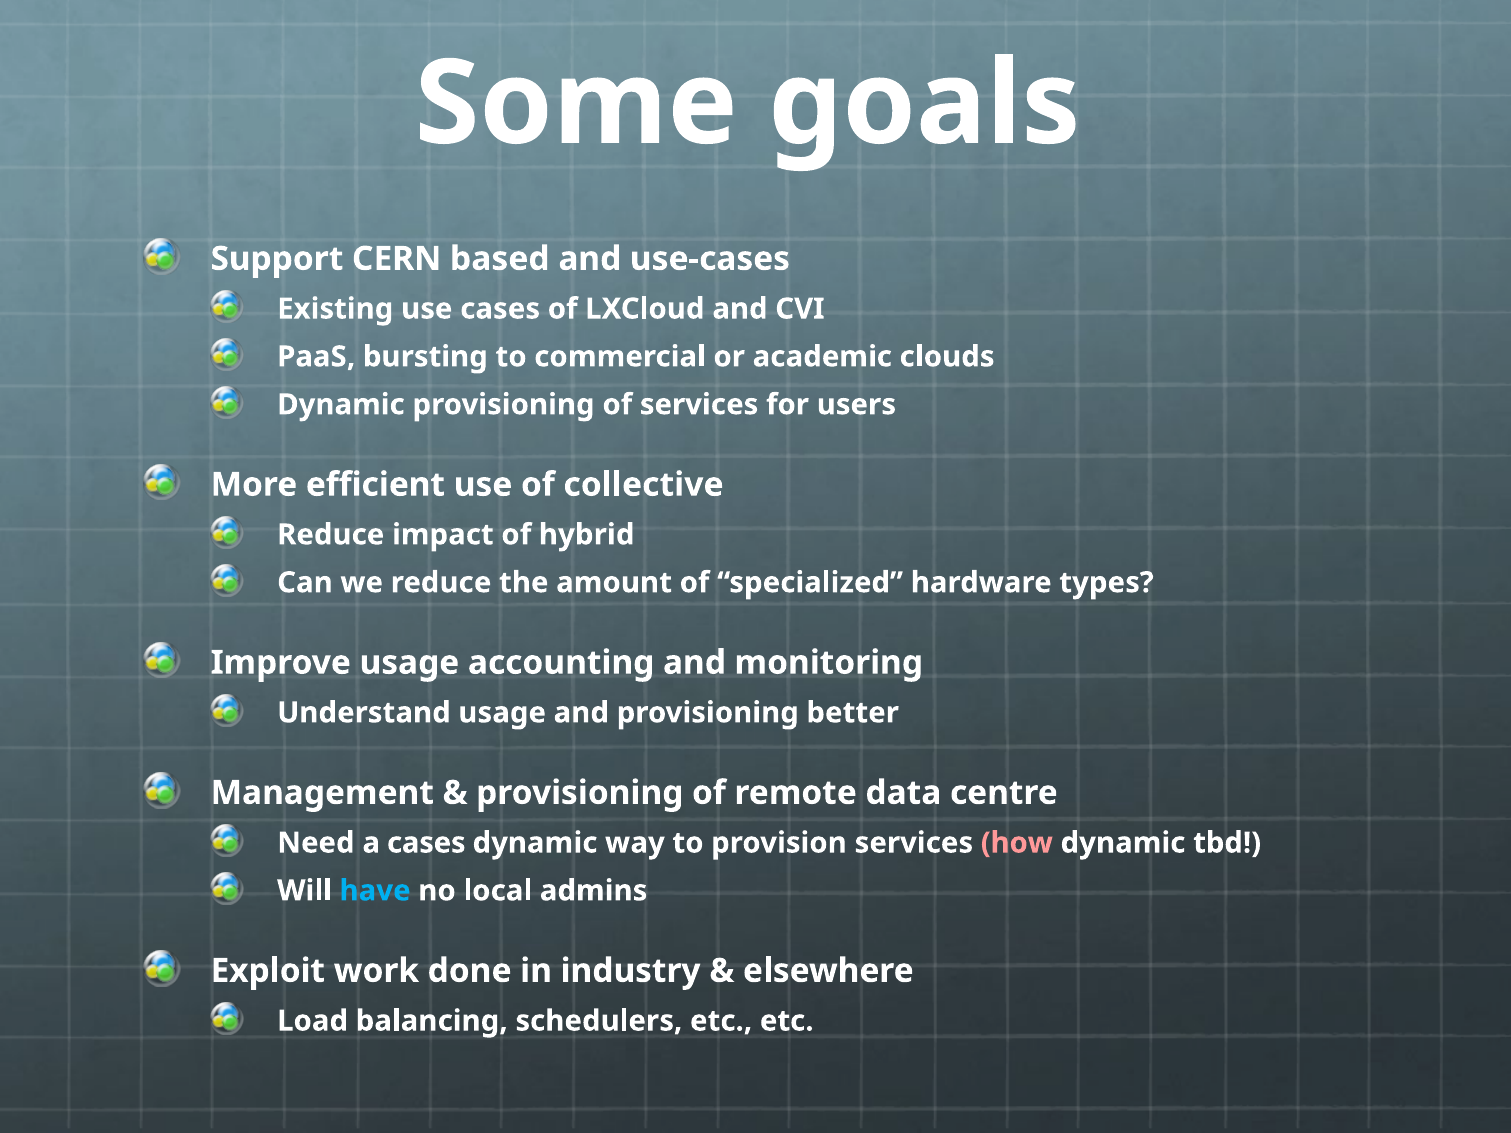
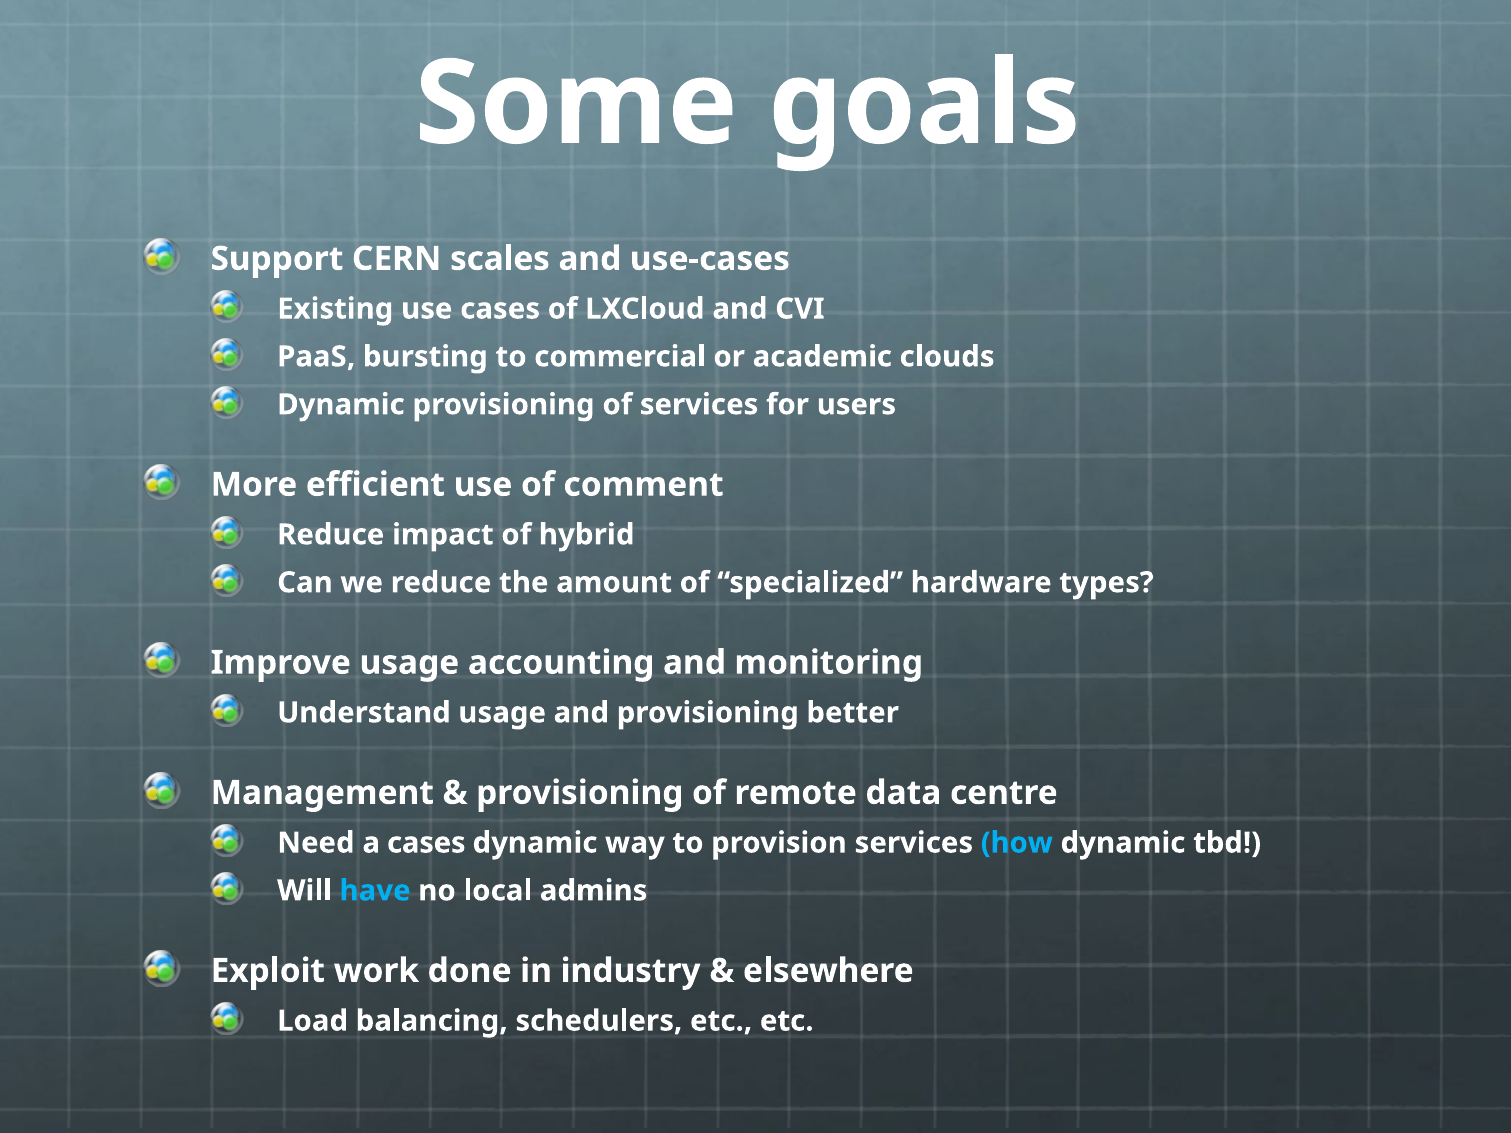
based: based -> scales (500, 259)
collective: collective -> comment (644, 485)
how colour: pink -> light blue (1017, 843)
